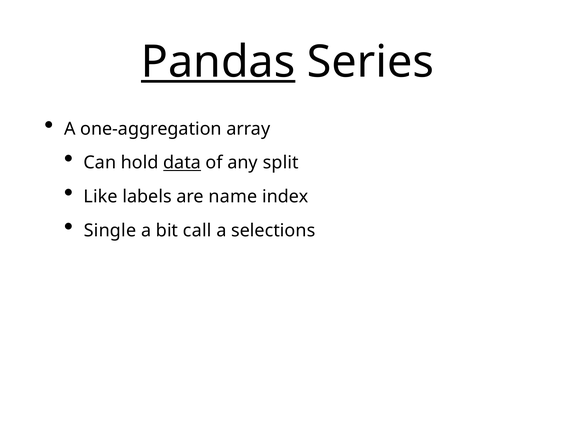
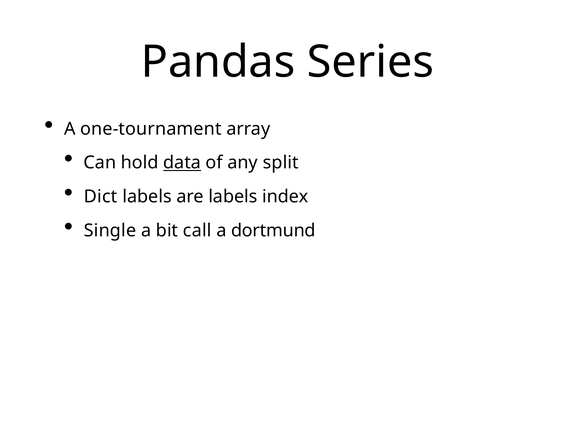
Pandas underline: present -> none (218, 62)
one-aggregation: one-aggregation -> one-tournament (151, 129)
Like: Like -> Dict (101, 197)
are name: name -> labels (233, 197)
selections: selections -> dortmund (273, 231)
